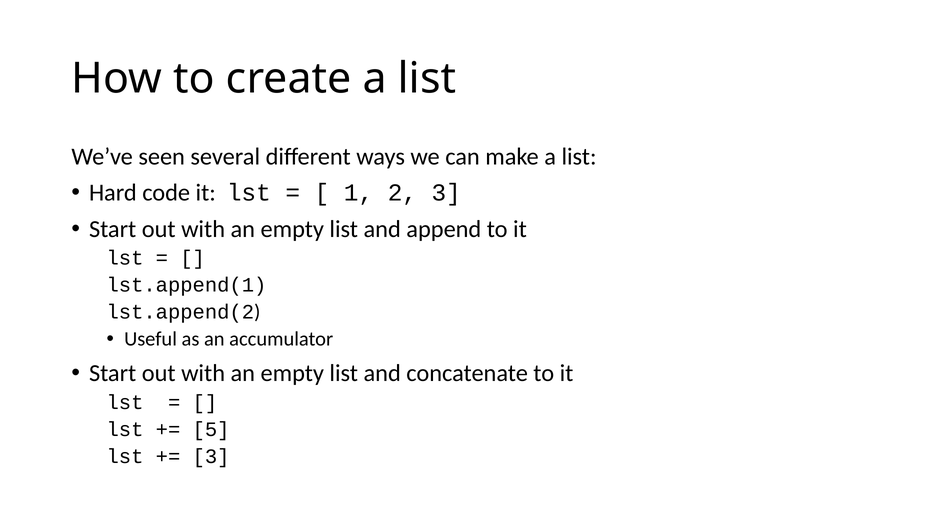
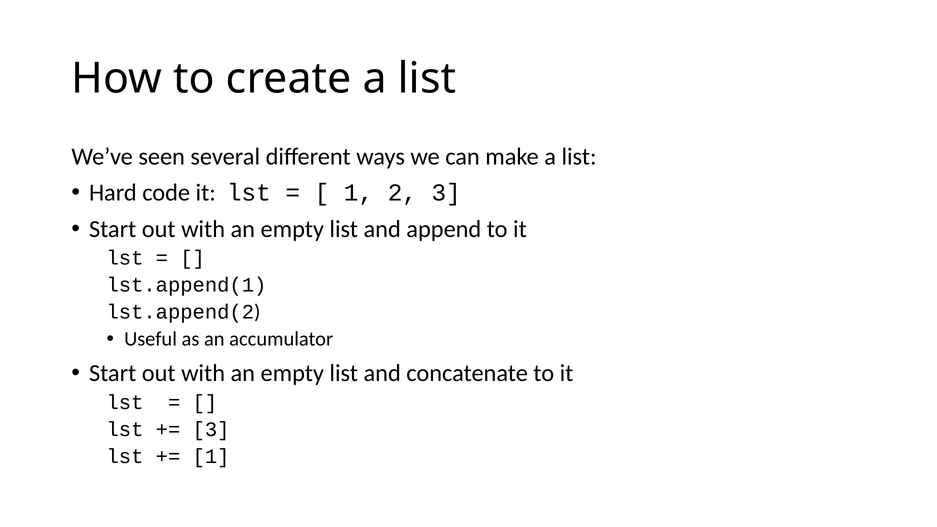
5: 5 -> 3 (211, 429)
3: 3 -> 1 (211, 456)
